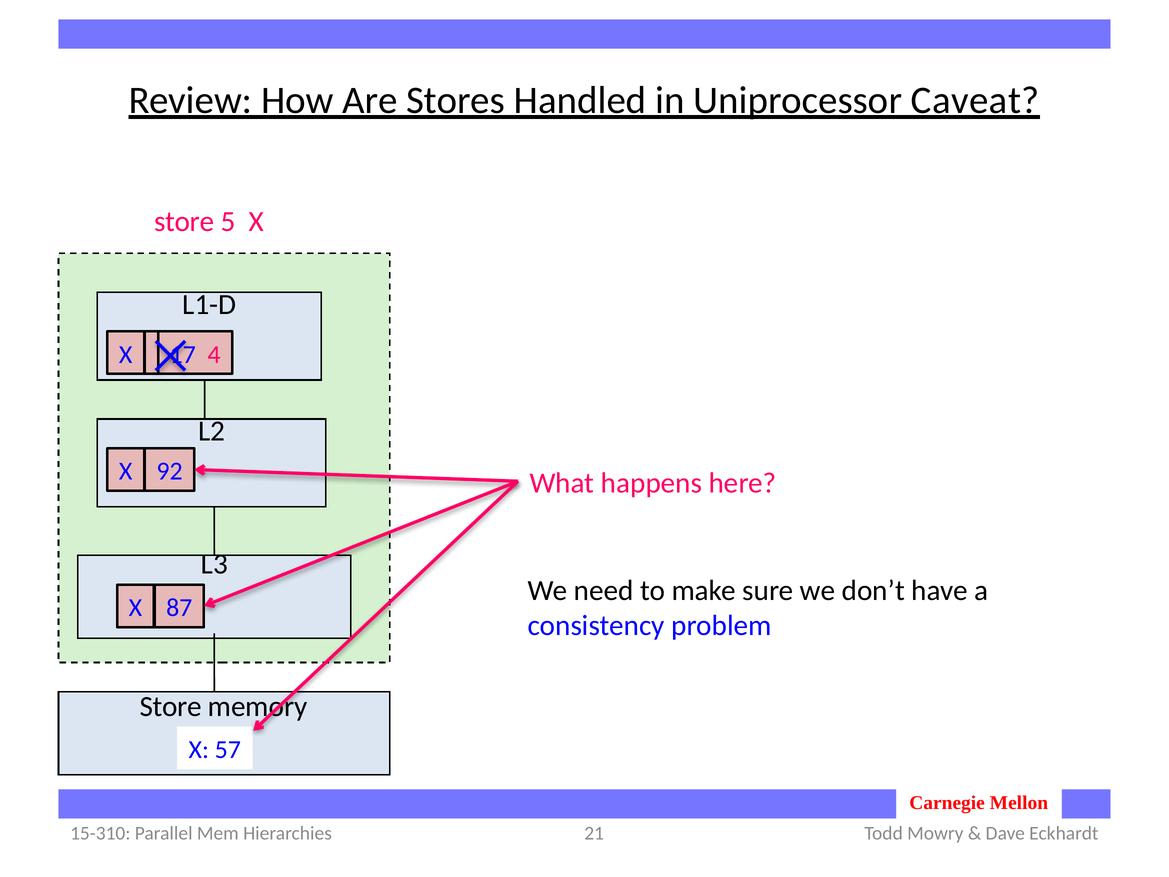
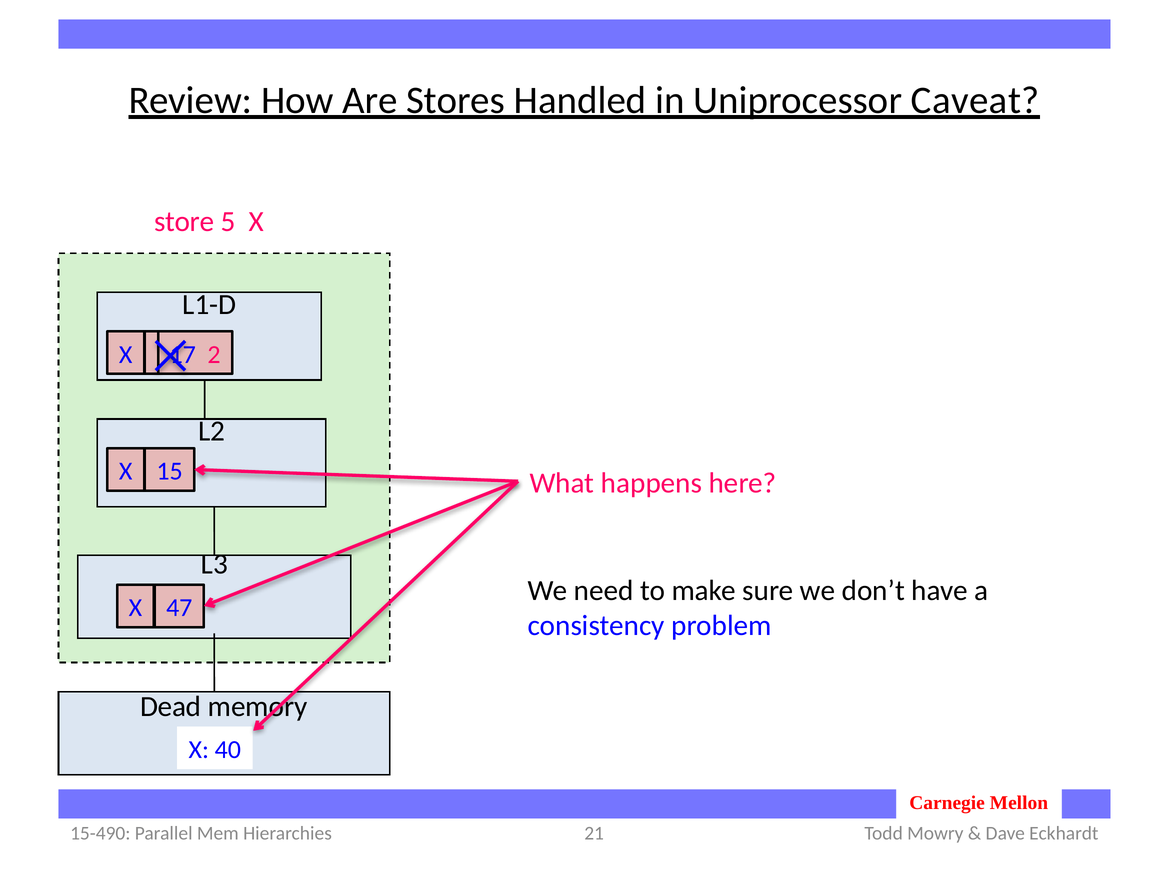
4: 4 -> 2 (214, 354)
92: 92 -> 15 (170, 471)
87: 87 -> 47 (179, 608)
Store: Store -> Dead (171, 706)
57: 57 -> 40 (228, 749)
15-310: 15-310 -> 15-490 (100, 833)
